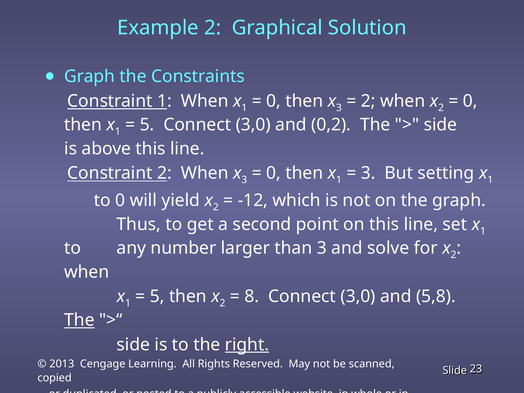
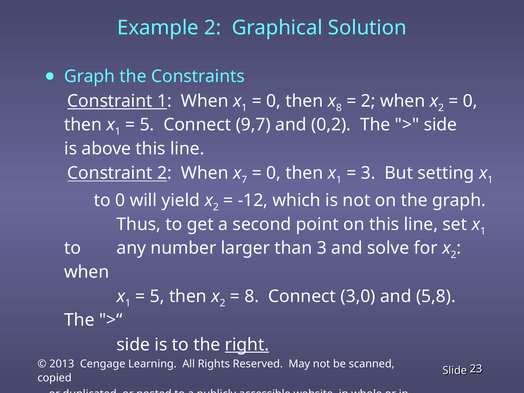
3: 3 -> 8 (339, 108)
5 Connect 3,0: 3,0 -> 9,7 (253, 125)
3: 3 -> 7 (244, 180)
The underline: present -> none (79, 320)
